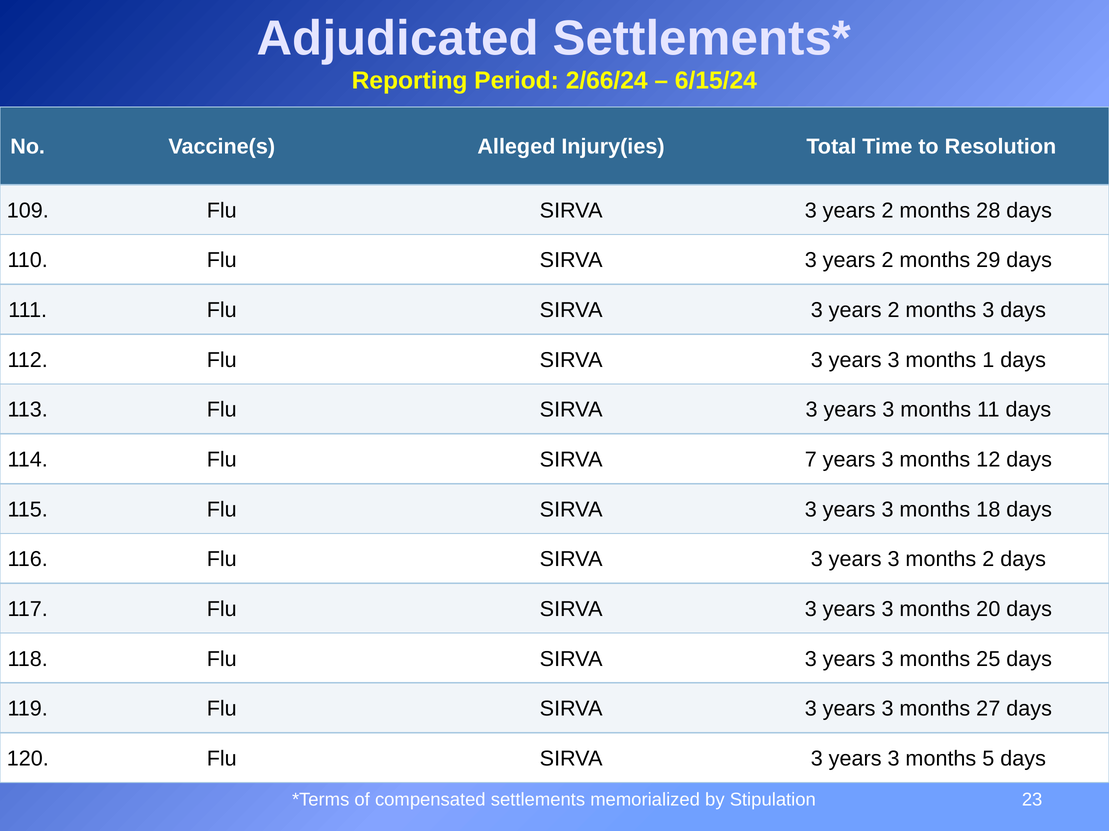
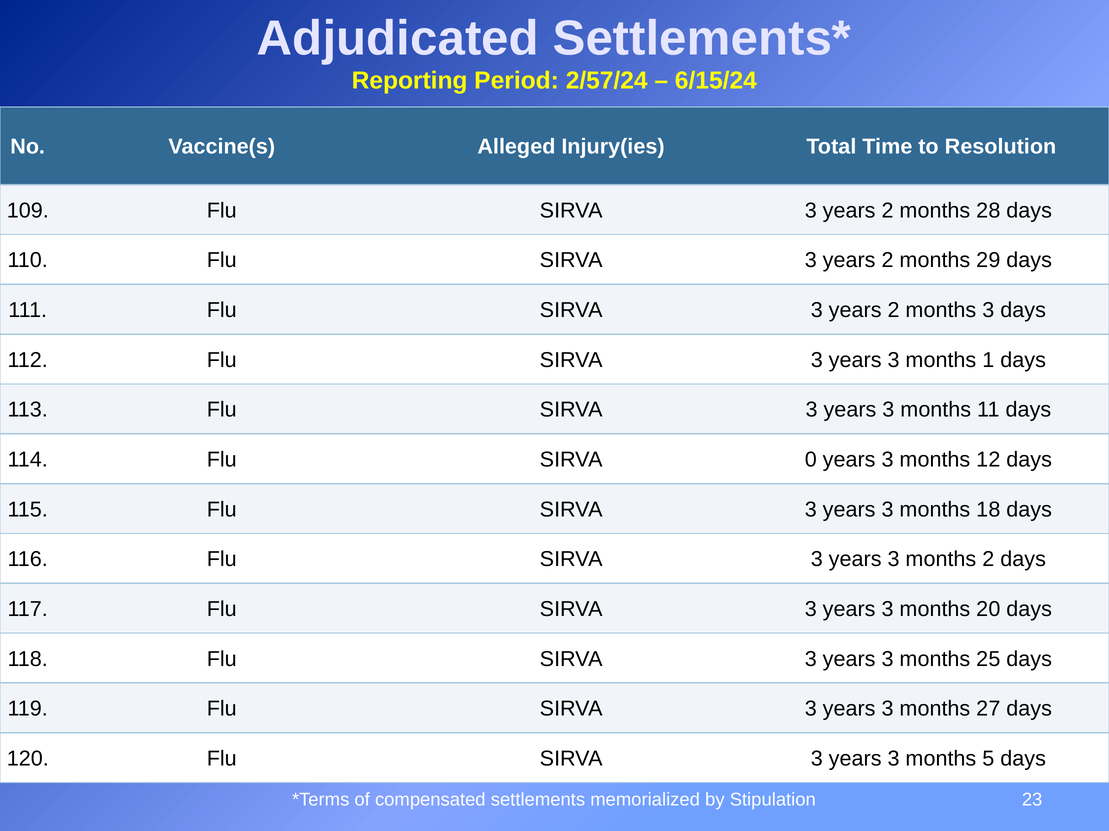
2/66/24: 2/66/24 -> 2/57/24 (607, 81)
7: 7 -> 0 (811, 460)
